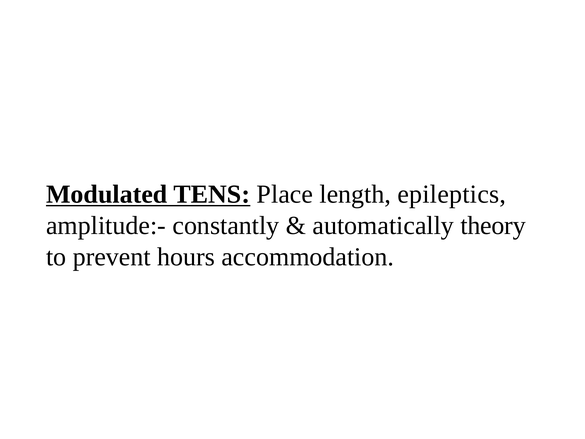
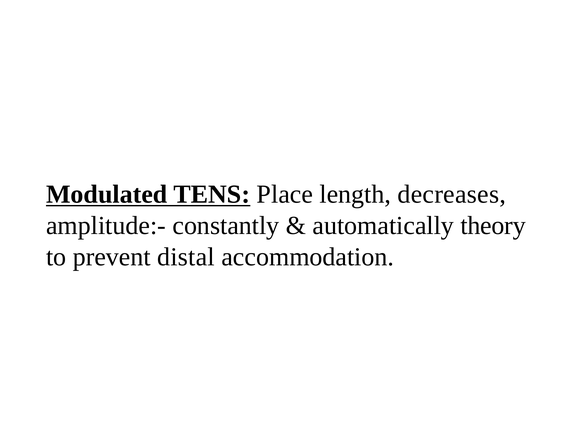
epileptics: epileptics -> decreases (452, 194)
hours: hours -> distal (186, 257)
